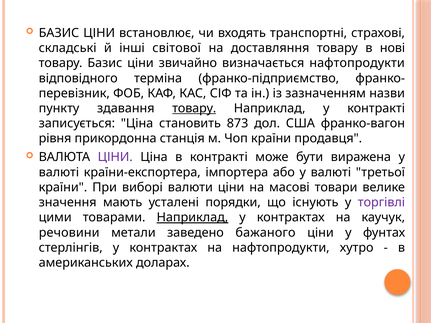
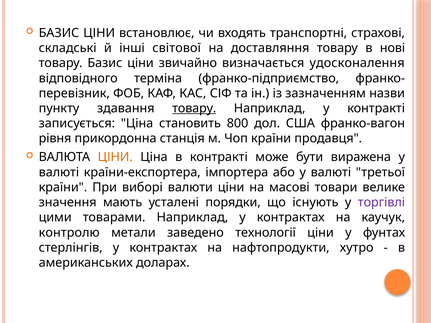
визначається нафтопродукти: нафтопродукти -> удосконалення (357, 63)
873: 873 -> 800 (238, 124)
ЦІНИ colour: purple -> orange (115, 157)
Наприклад underline: present -> none (192, 218)
речовини: речовини -> контролю (69, 233)
бажаного: бажаного -> технології (266, 233)
